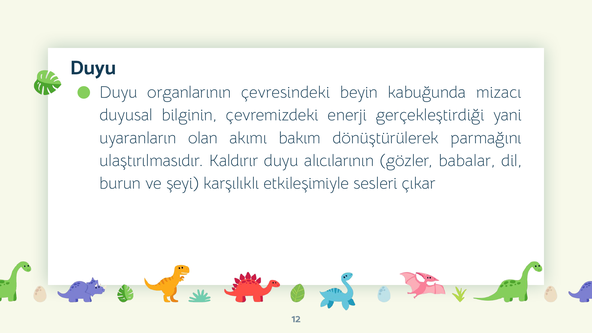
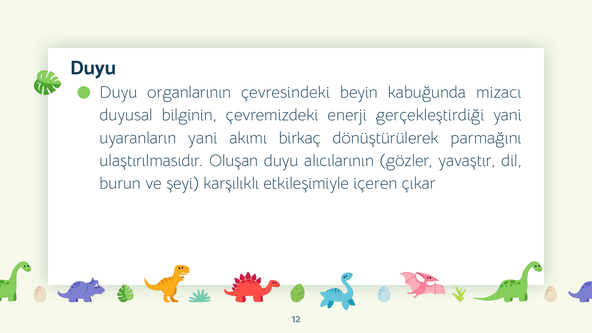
uyaranların olan: olan -> yani (203, 138)
bakım: bakım -> birkaç (300, 138)
Kaldırır: Kaldırır -> Oluşan (234, 161)
babalar: babalar -> yavaştır (467, 161)
sesleri: sesleri -> içeren (376, 183)
